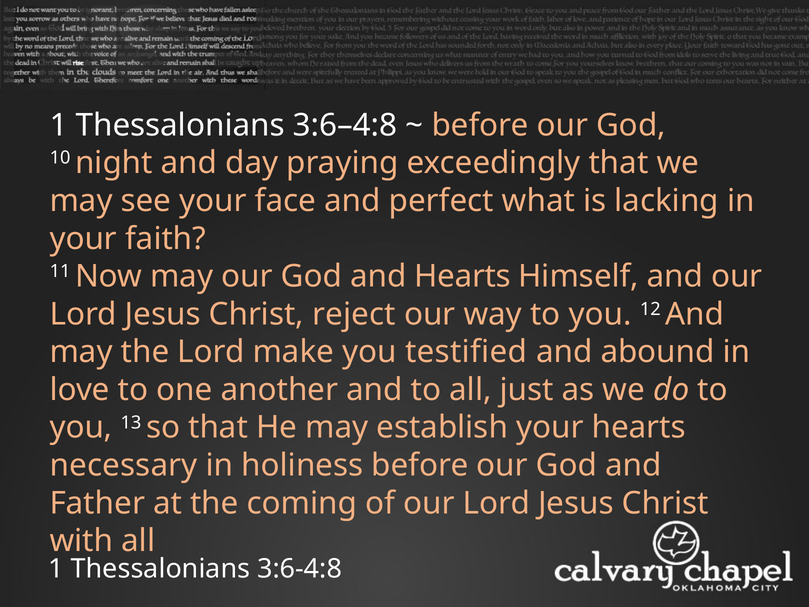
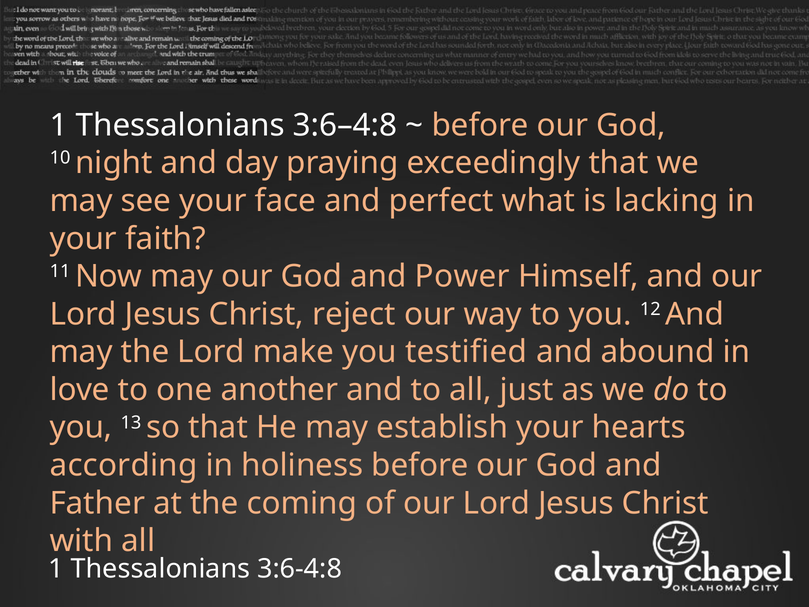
and Hearts: Hearts -> Power (462, 276)
necessary: necessary -> according (124, 465)
